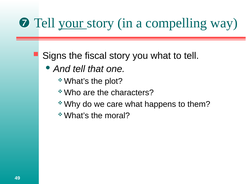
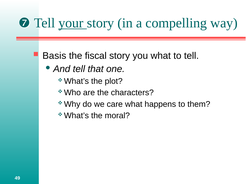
Signs: Signs -> Basis (54, 56)
